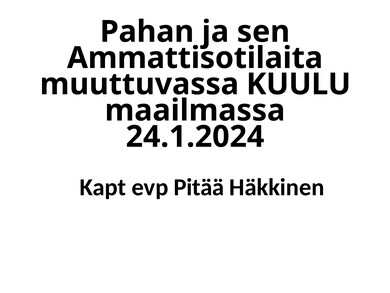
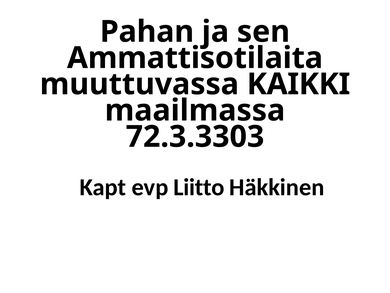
KUULU: KUULU -> KAIKKI (299, 84)
24.1.2024: 24.1.2024 -> 72.3.3303 (195, 137)
Pitää: Pitää -> Liitto (199, 187)
